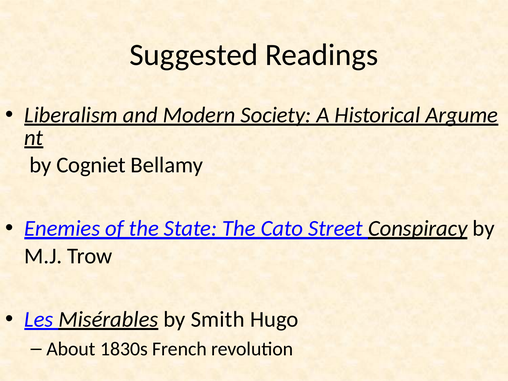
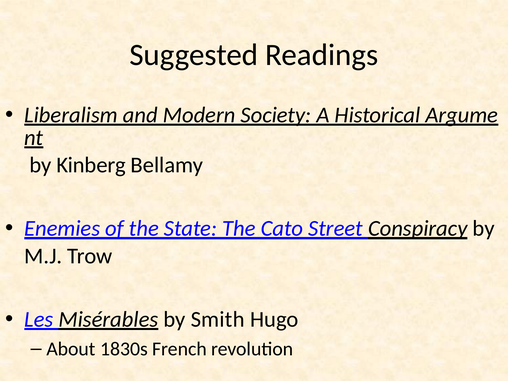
Cogniet: Cogniet -> Kinberg (91, 165)
